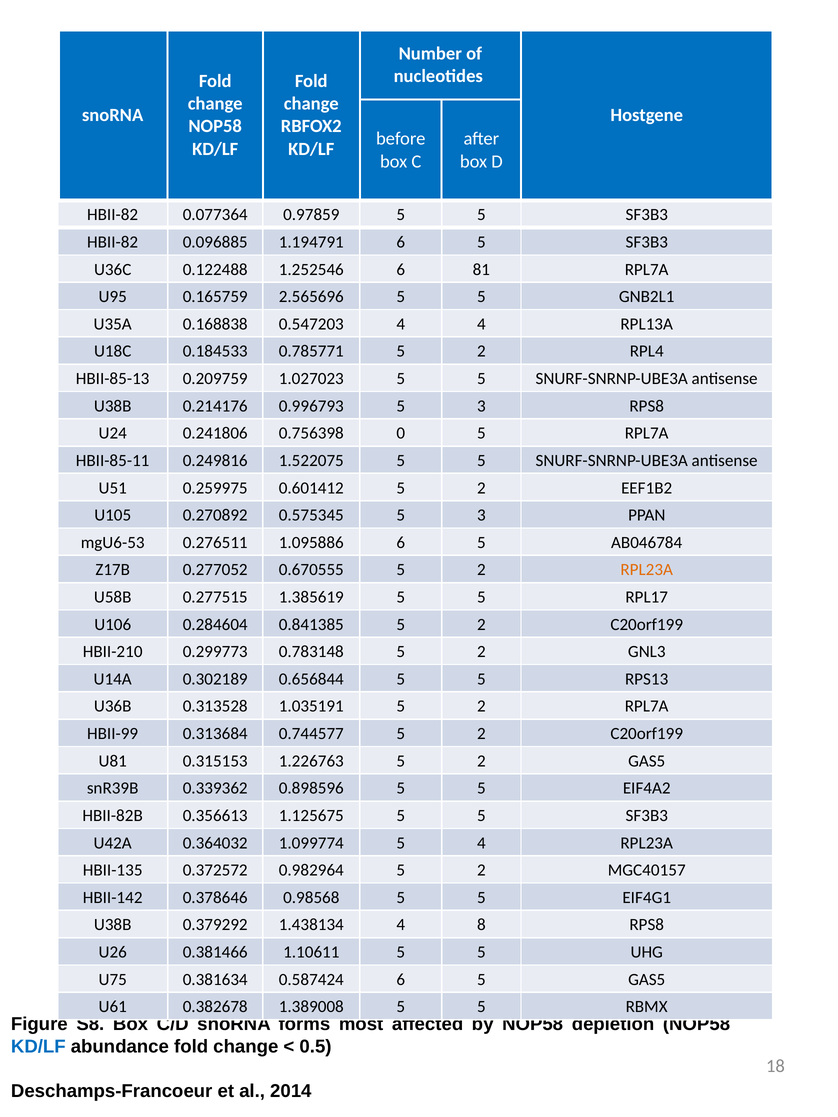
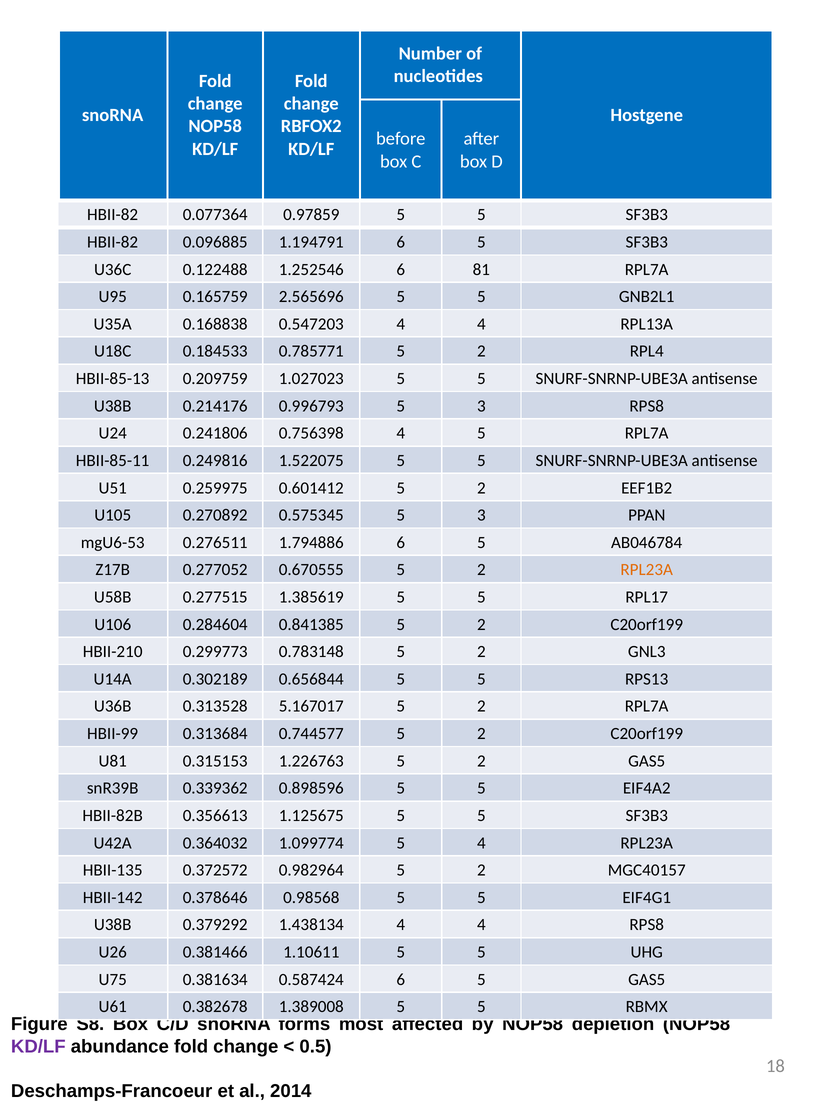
0.756398 0: 0 -> 4 (401, 433)
1.095886: 1.095886 -> 1.794886 (311, 543)
1.035191: 1.035191 -> 5.167017 (311, 707)
1.438134 4 8: 8 -> 4 (481, 925)
KD/LF colour: blue -> purple (38, 1047)
